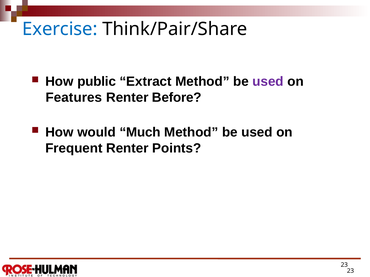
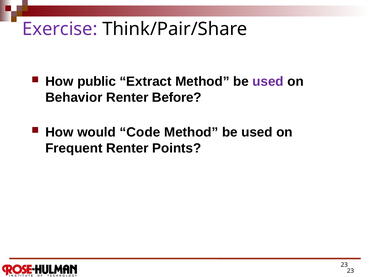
Exercise colour: blue -> purple (60, 29)
Features: Features -> Behavior (74, 98)
Much: Much -> Code (140, 132)
